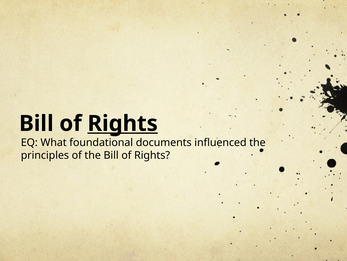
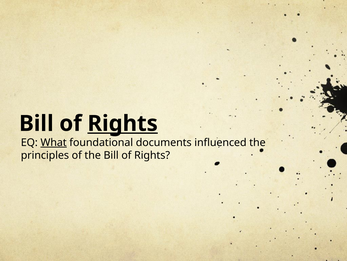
What underline: none -> present (54, 142)
